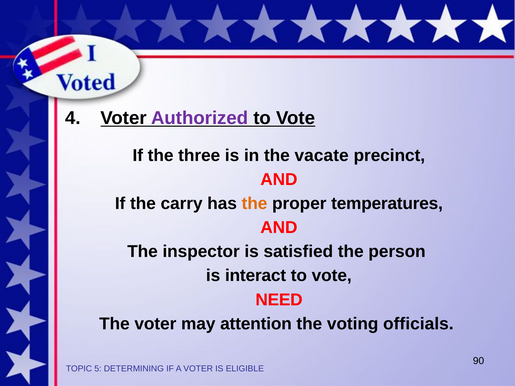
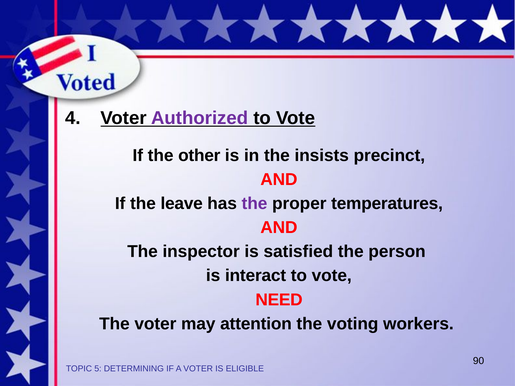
three: three -> other (199, 156)
vacate: vacate -> insists (322, 156)
carry: carry -> leave (182, 204)
the colour: orange -> purple (255, 204)
officials: officials -> workers (418, 324)
